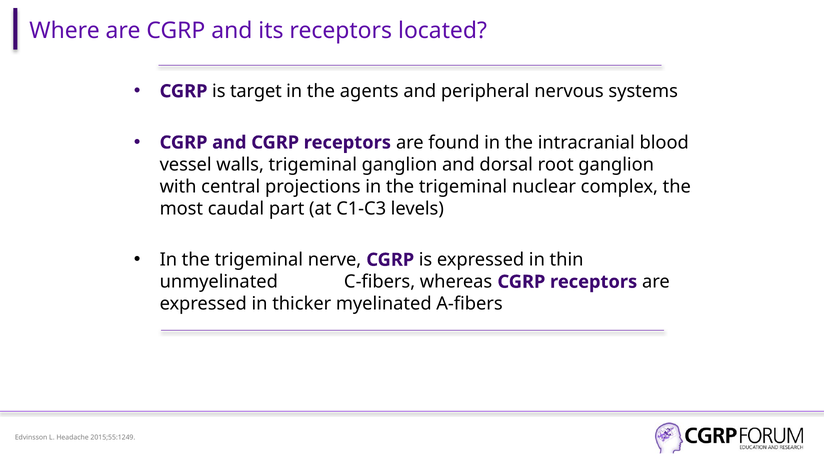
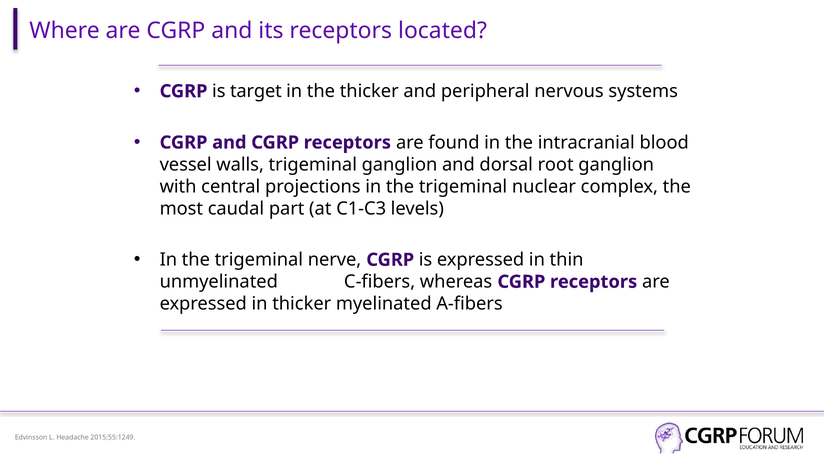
the agents: agents -> thicker (369, 91)
